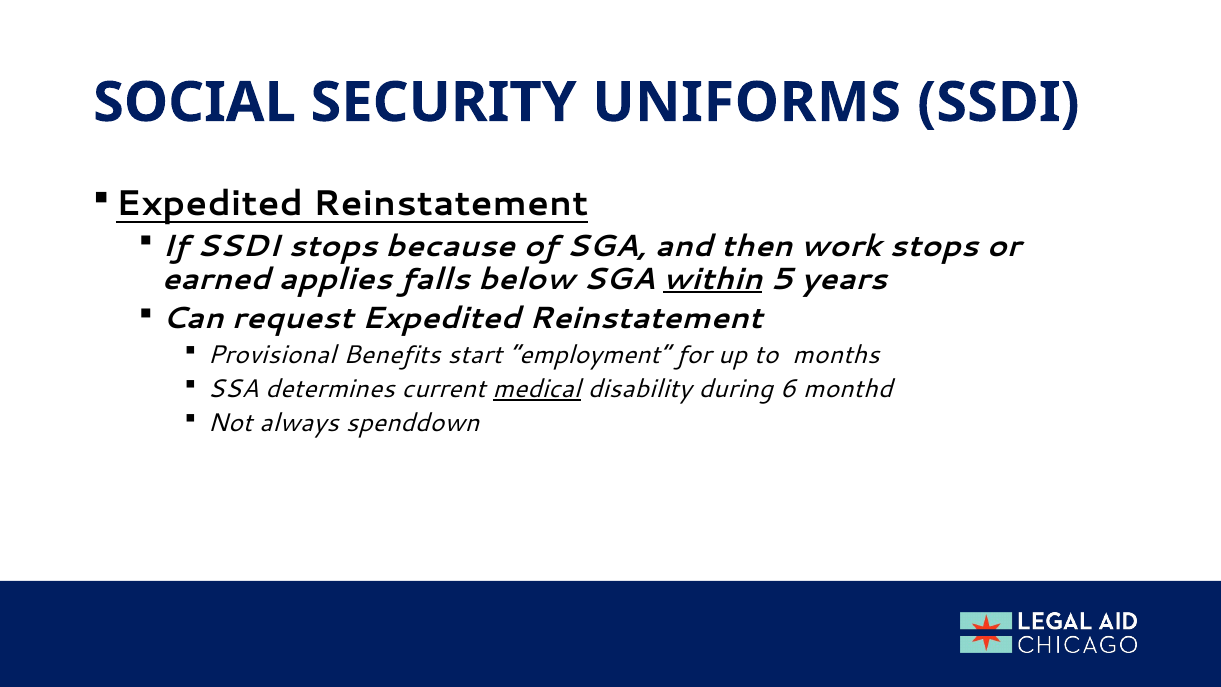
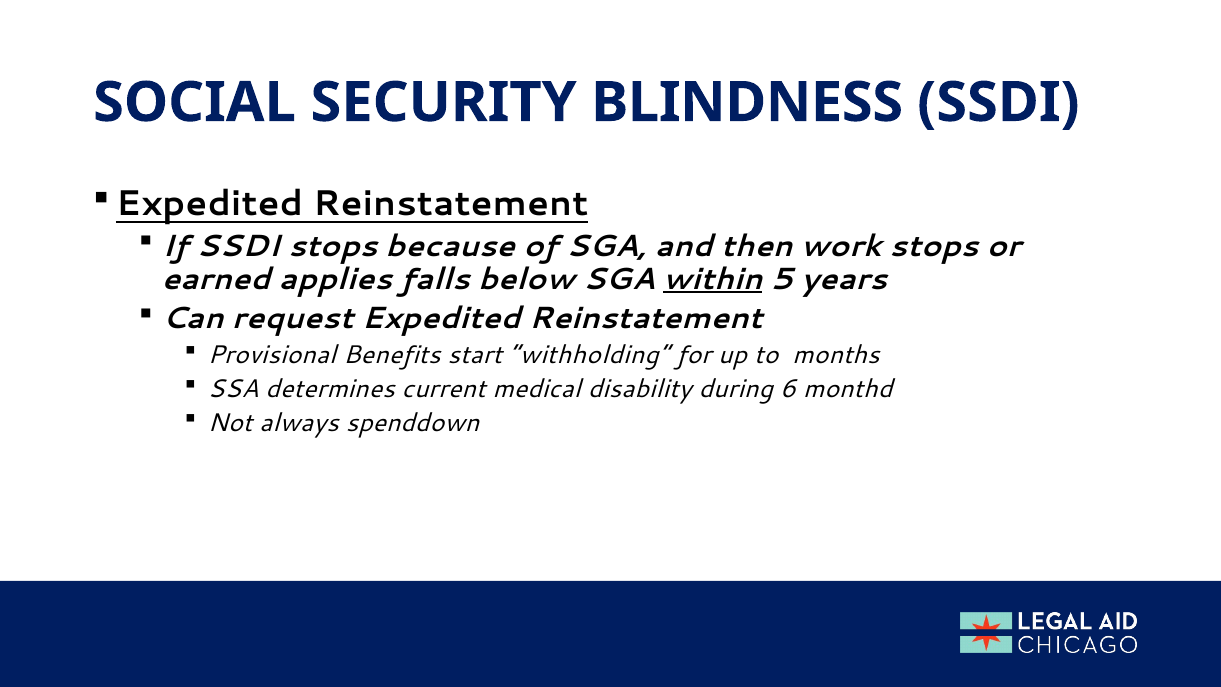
UNIFORMS: UNIFORMS -> BLINDNESS (747, 103)
employment: employment -> withholding (589, 355)
medical underline: present -> none (537, 389)
